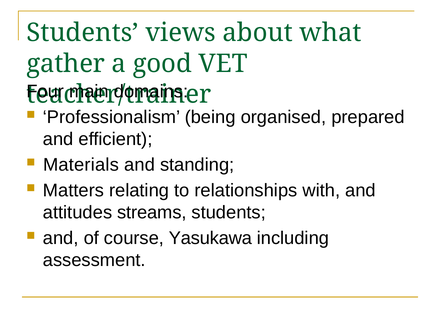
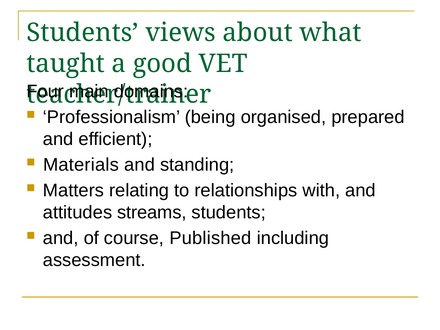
gather: gather -> taught (66, 64)
Yasukawa: Yasukawa -> Published (210, 238)
